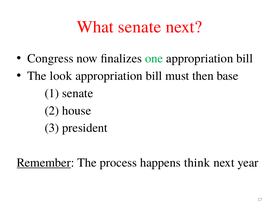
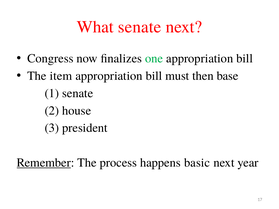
look: look -> item (61, 76)
think: think -> basic (197, 163)
